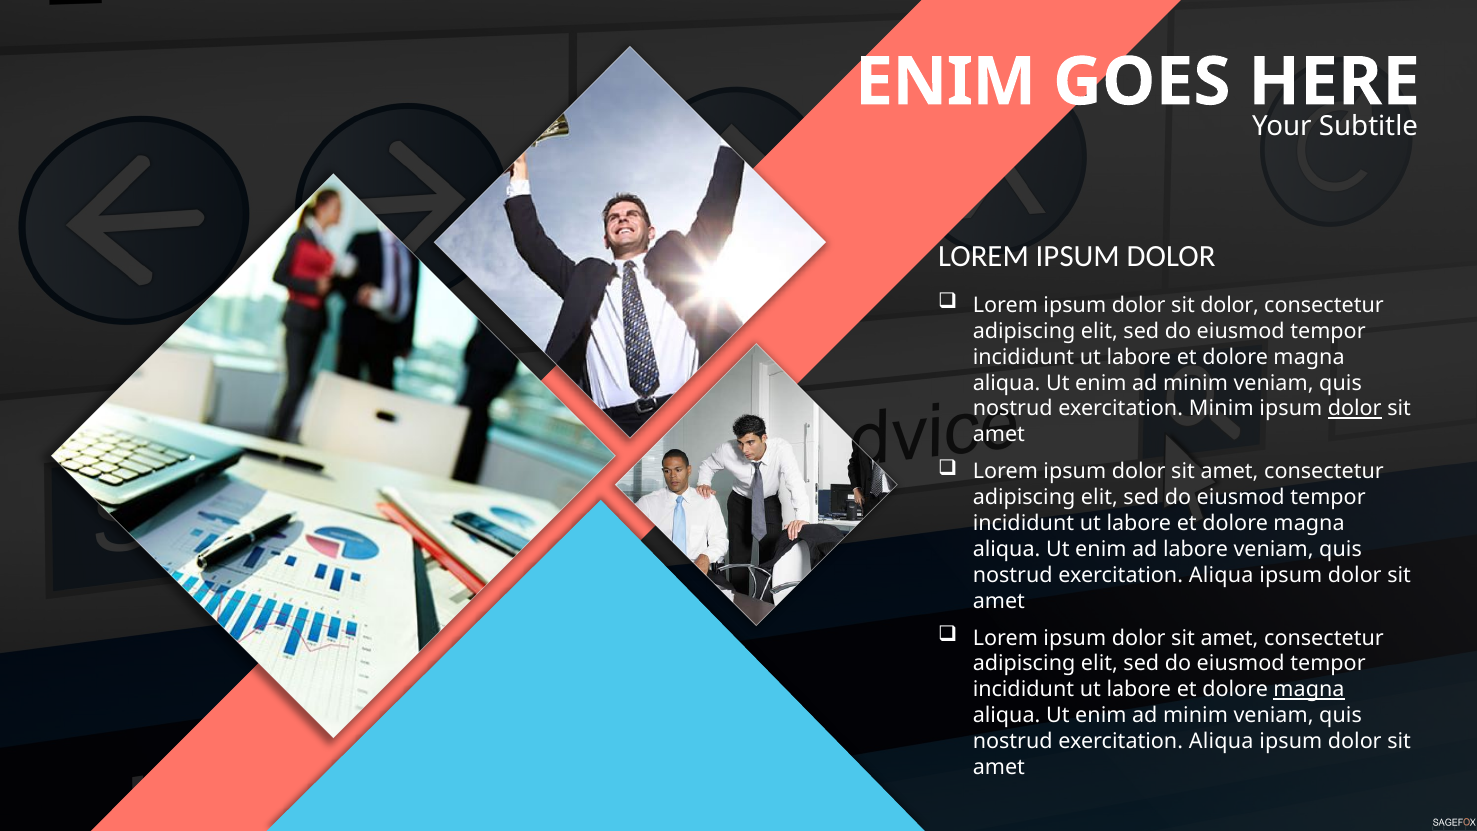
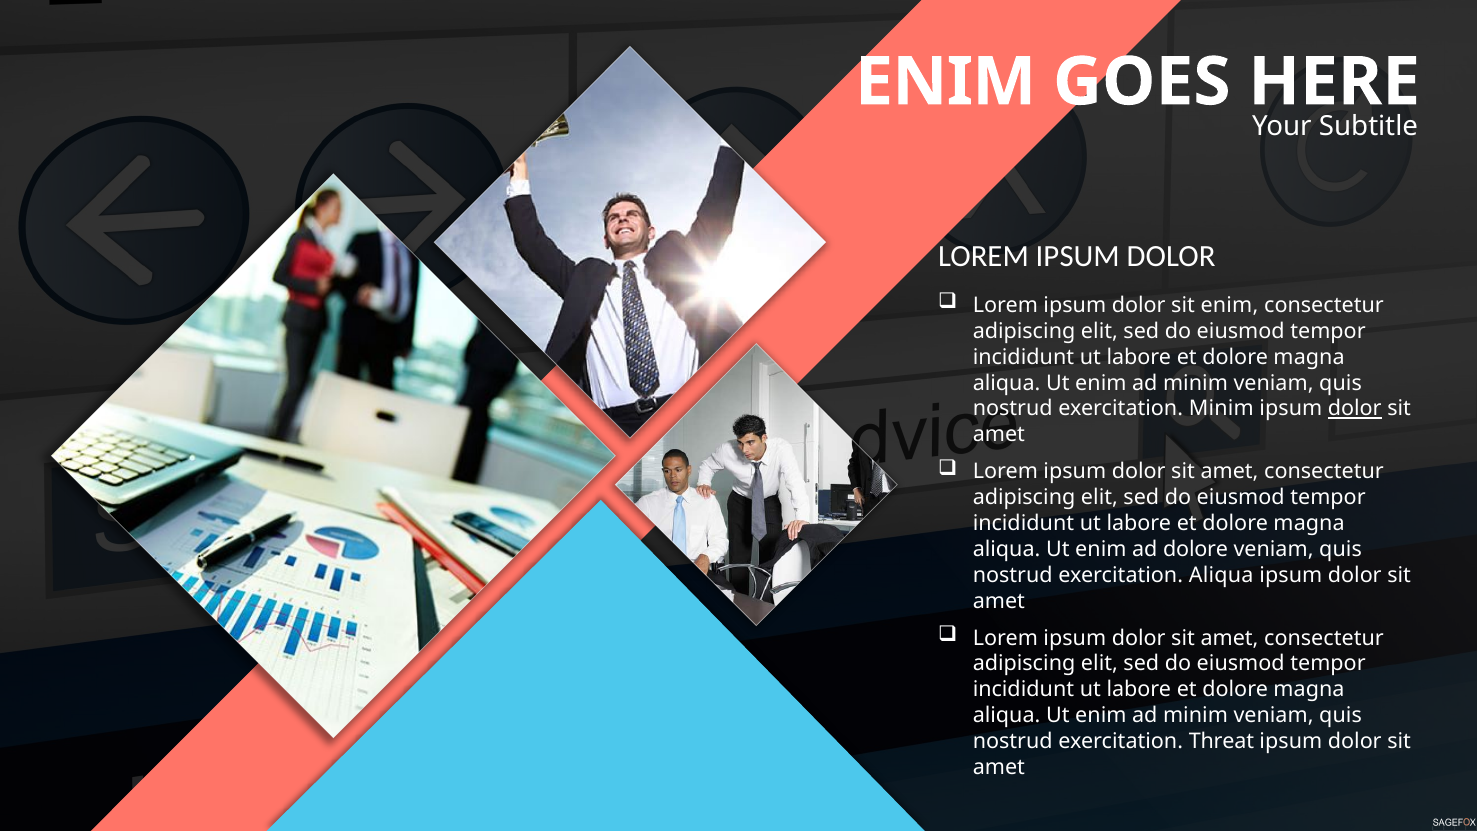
sit dolor: dolor -> enim (1229, 305)
ad labore: labore -> dolore (1196, 549)
magna underline: present -> none (1309, 690)
Aliqua: Aliqua -> Threat (1221, 741)
